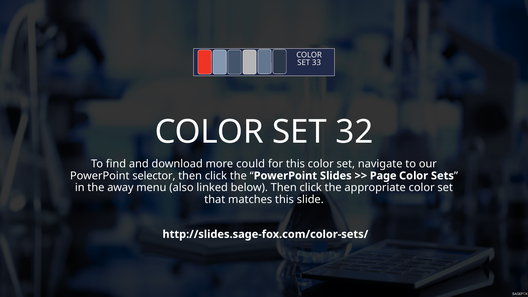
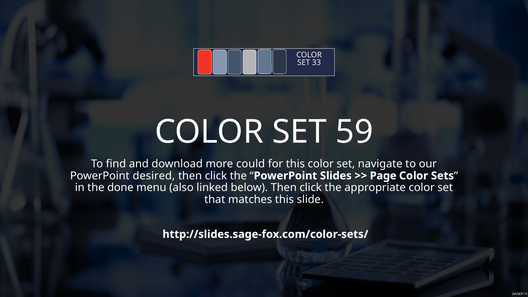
32: 32 -> 59 (354, 132)
selector: selector -> desired (154, 176)
away: away -> done (120, 188)
